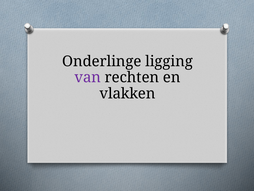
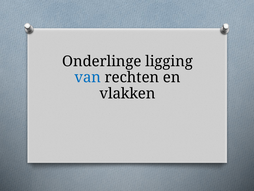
van colour: purple -> blue (88, 77)
